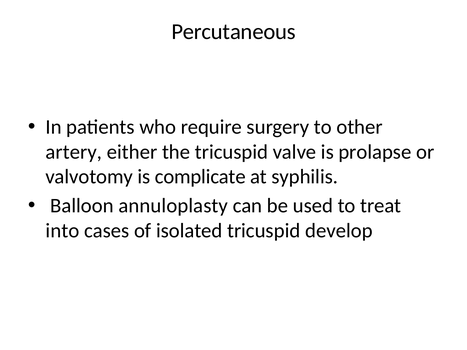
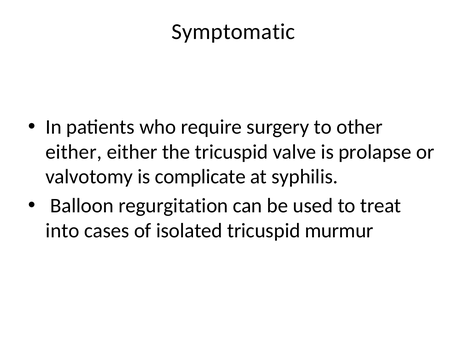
Percutaneous: Percutaneous -> Symptomatic (233, 32)
artery: artery -> either (74, 152)
annuloplasty: annuloplasty -> regurgitation (173, 206)
develop: develop -> murmur (339, 231)
